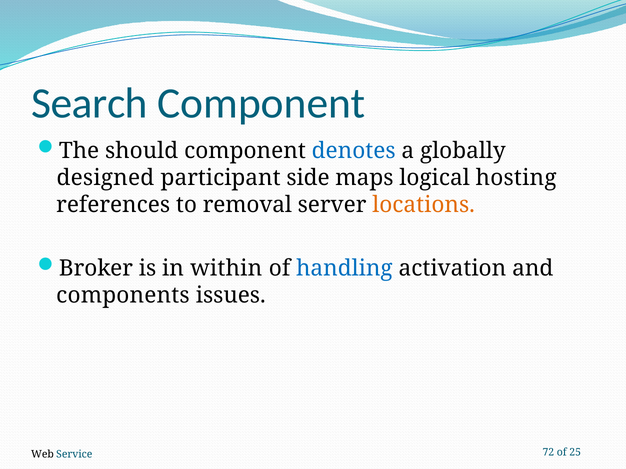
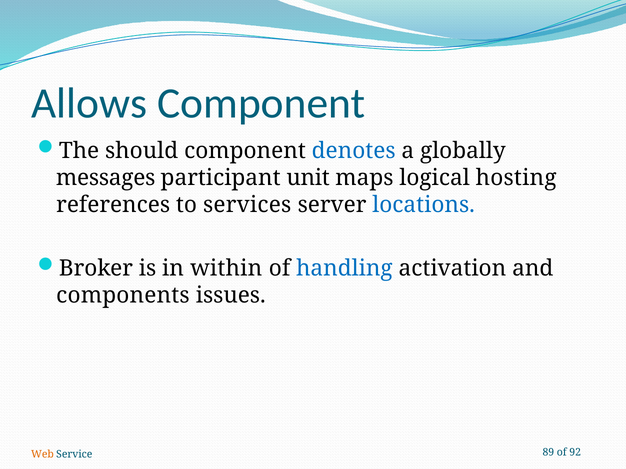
Search: Search -> Allows (89, 103)
designed: designed -> messages (106, 178)
side: side -> unit (308, 178)
removal: removal -> services (247, 205)
locations colour: orange -> blue (424, 205)
Web colour: black -> orange (42, 455)
72: 72 -> 89 (548, 453)
25: 25 -> 92 (575, 453)
